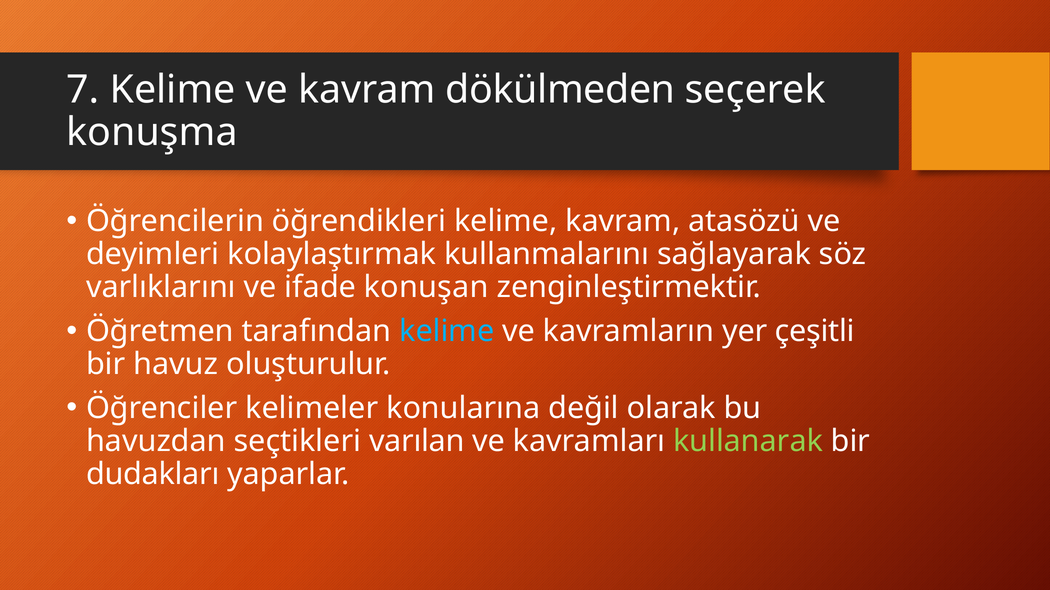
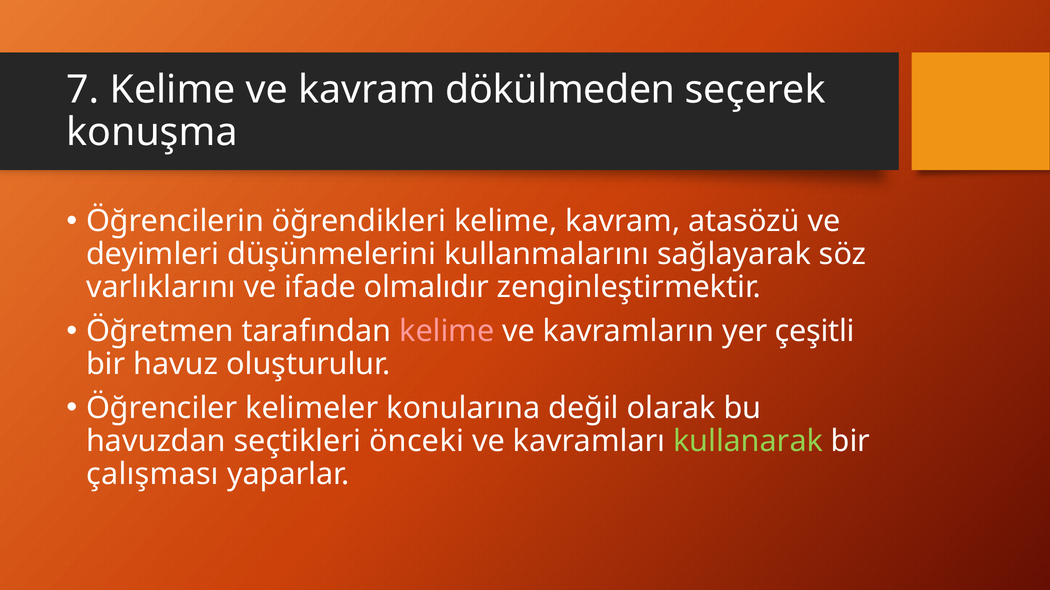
kolaylaştırmak: kolaylaştırmak -> düşünmelerini (332, 255)
konuşan: konuşan -> olmalıdır (427, 288)
kelime colour: light blue -> pink (447, 331)
varılan: varılan -> önceki (417, 441)
dudakları: dudakları -> çalışması (153, 475)
